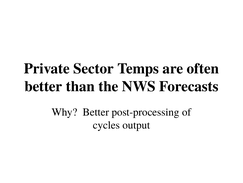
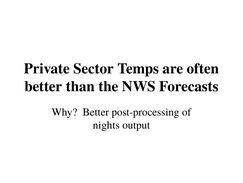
cycles: cycles -> nights (106, 125)
